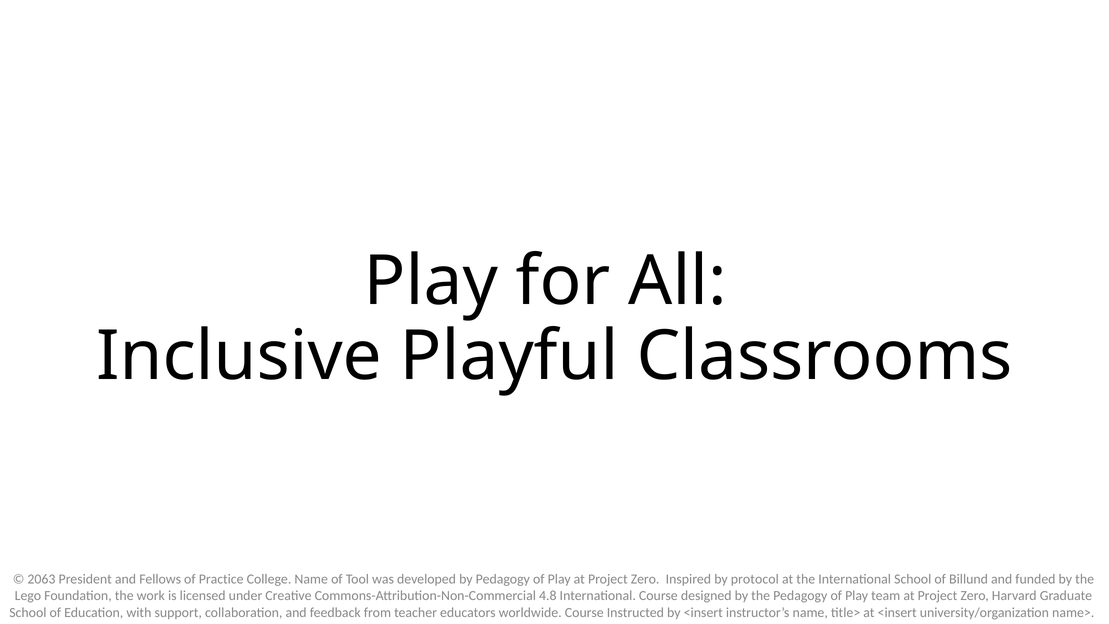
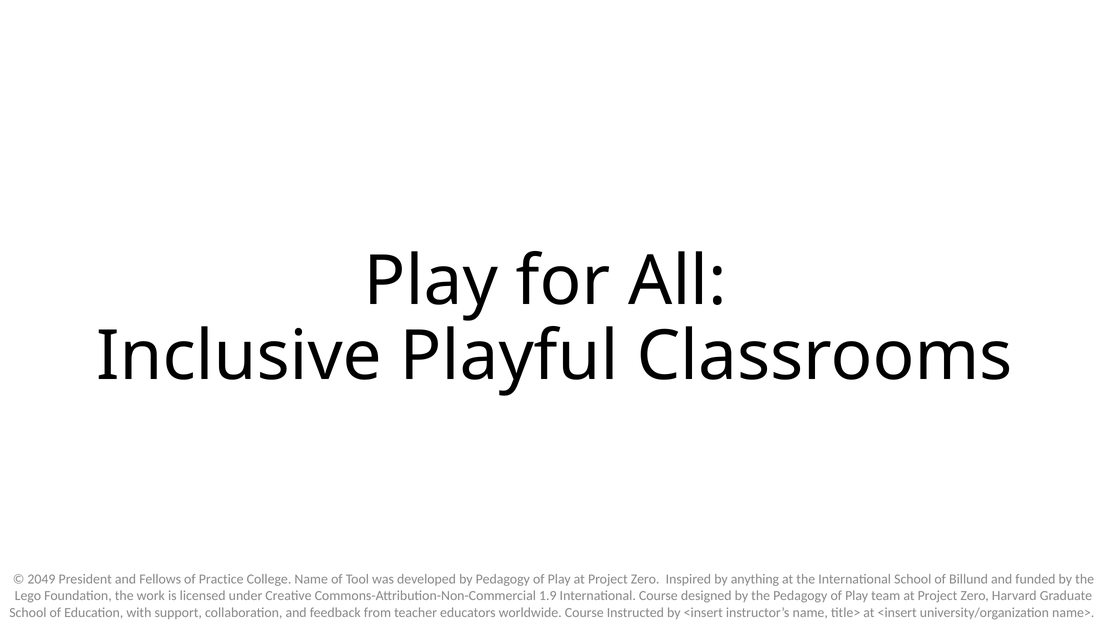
2063: 2063 -> 2049 (41, 579)
protocol: protocol -> anything (755, 579)
4.8: 4.8 -> 1.9 (548, 596)
